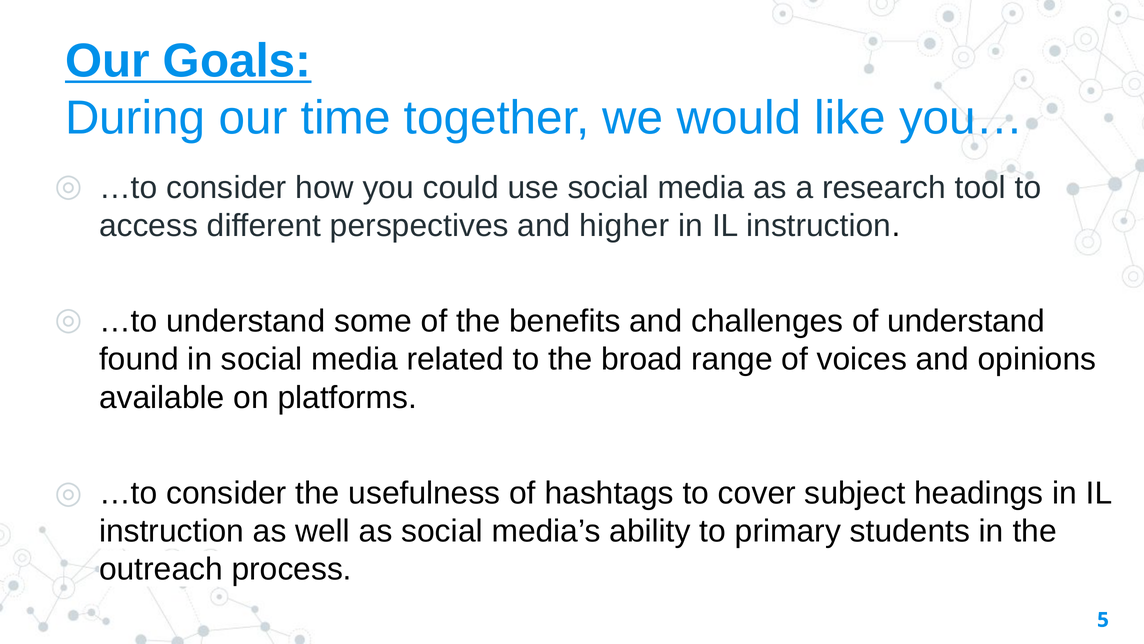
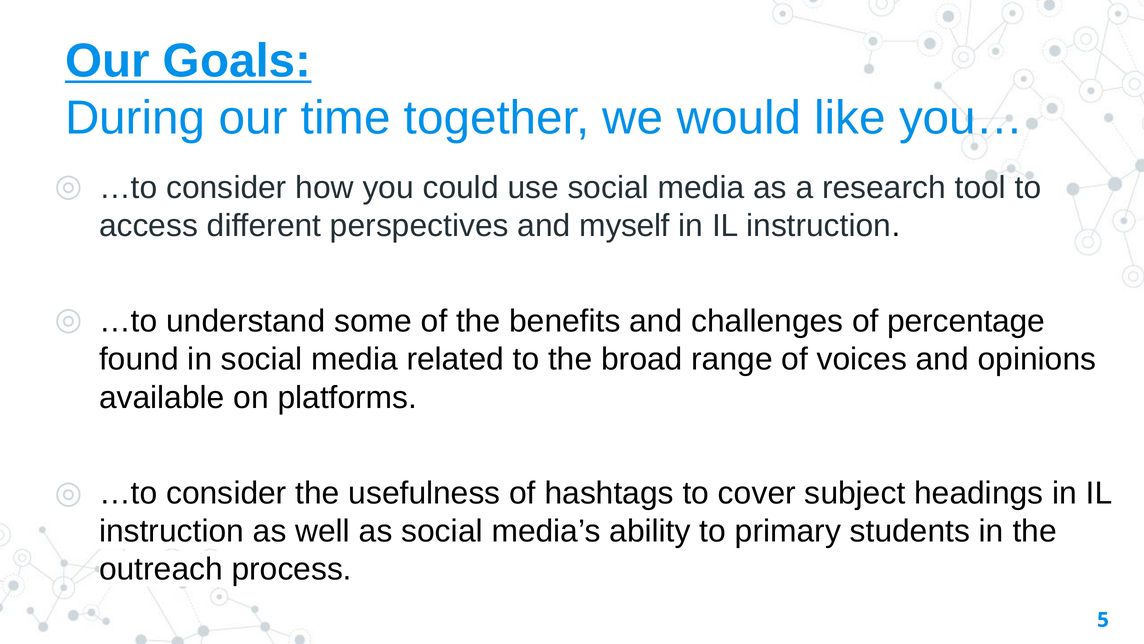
higher: higher -> myself (625, 226)
of understand: understand -> percentage (966, 321)
